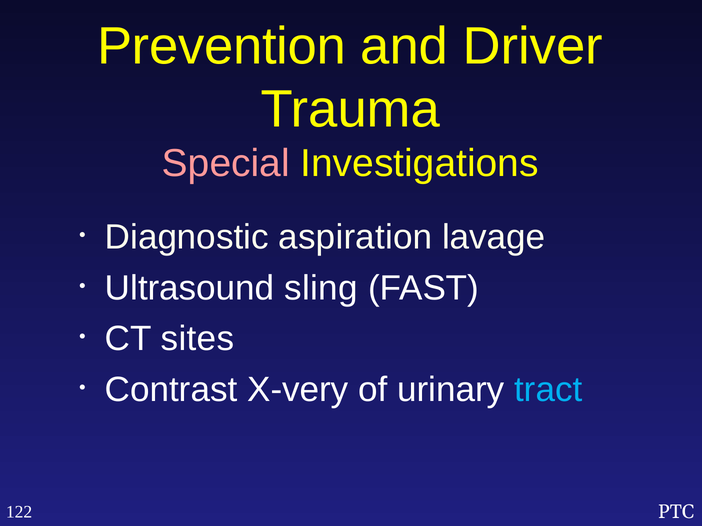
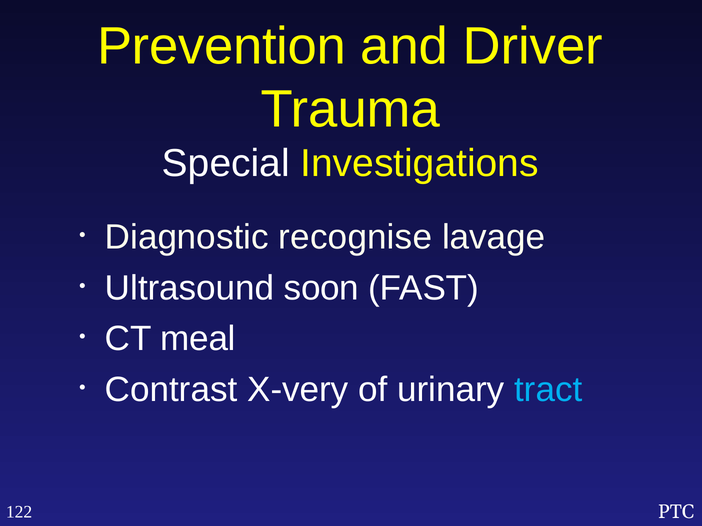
Special colour: pink -> white (226, 164)
aspiration: aspiration -> recognise (355, 237)
sling: sling -> soon (321, 288)
sites: sites -> meal (198, 339)
